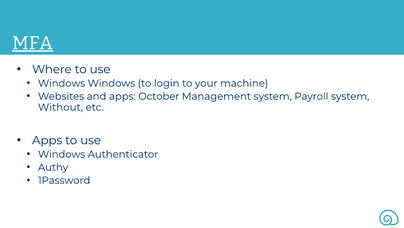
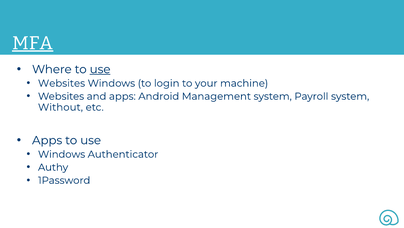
use underline: none -> present (100, 69)
Windows: Windows -> Websites (62, 83)
October: October -> Android (159, 96)
